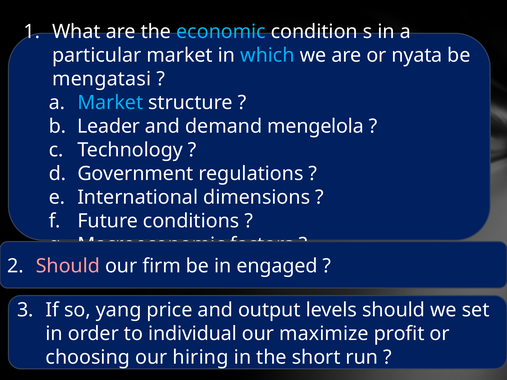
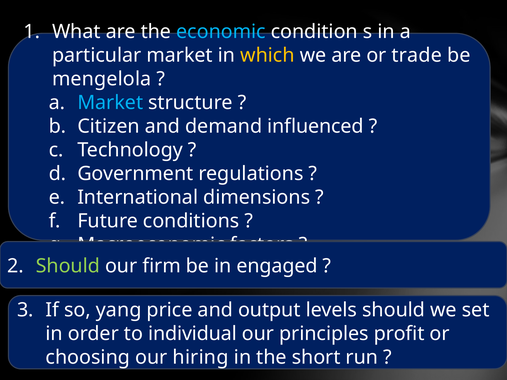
which colour: light blue -> yellow (267, 55)
nyata: nyata -> trade (417, 55)
mengatasi: mengatasi -> mengelola (102, 79)
Leader: Leader -> Citizen (109, 126)
mengelola: mengelola -> influenced (316, 126)
Should colour: pink -> light green (68, 266)
maximize: maximize -> principles (324, 334)
